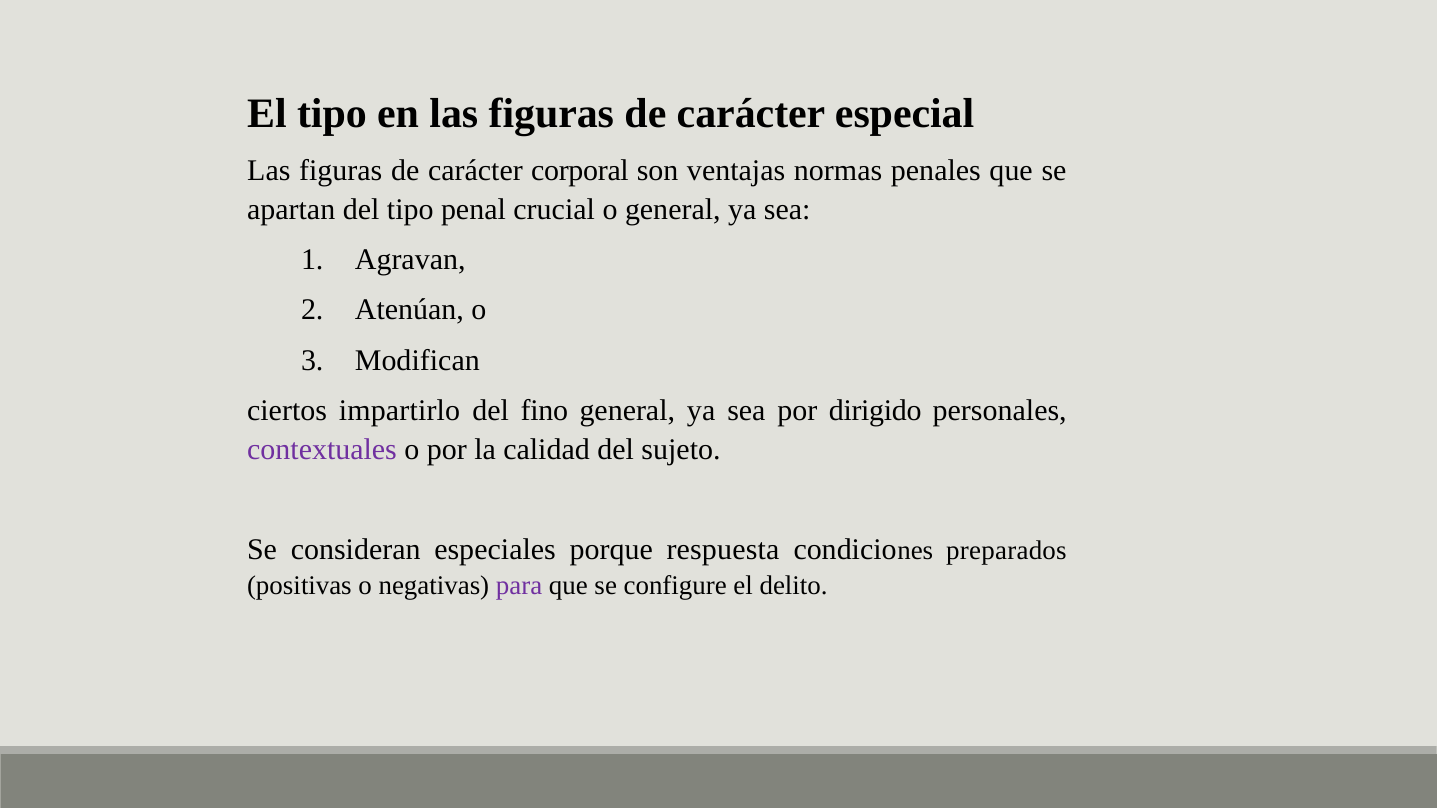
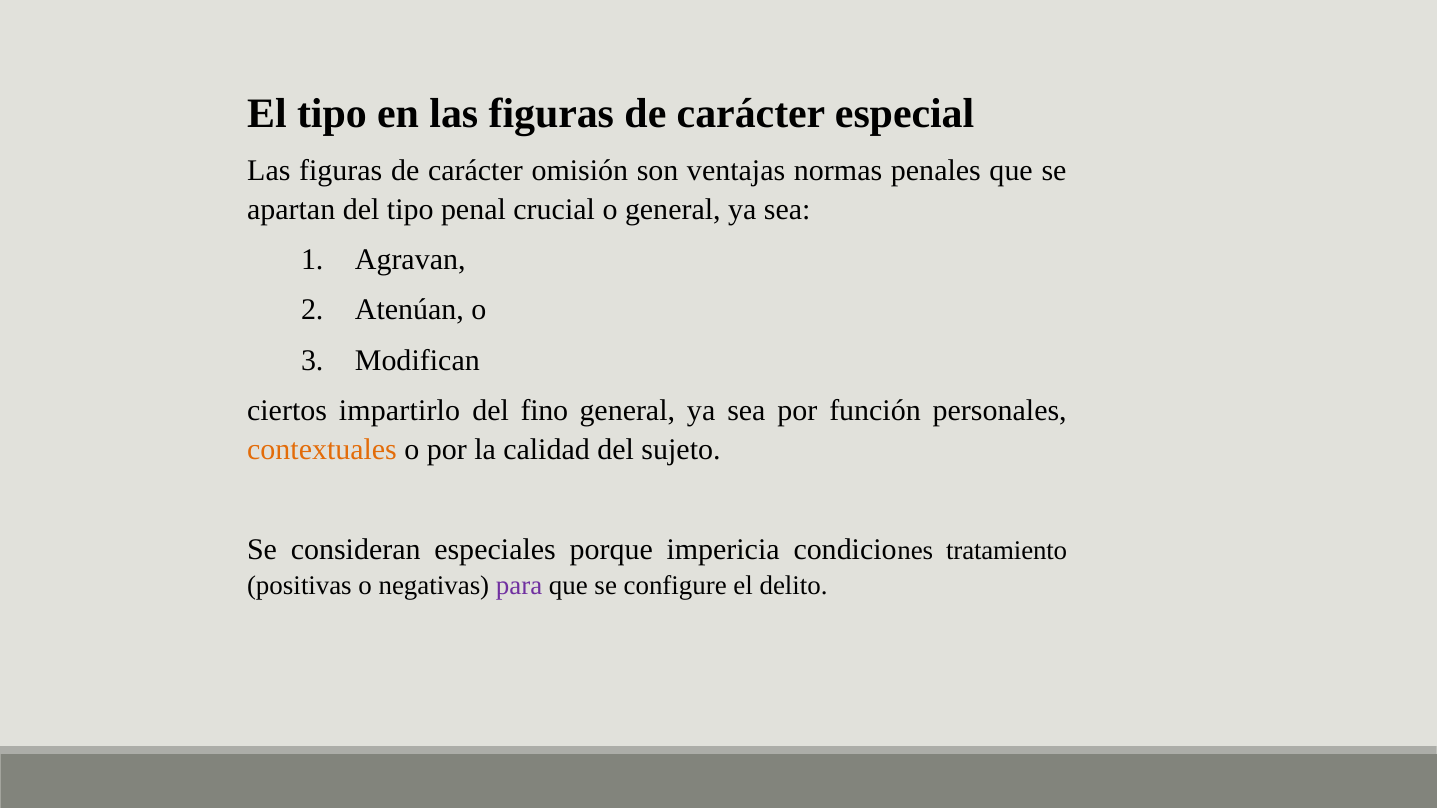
corporal: corporal -> omisión (580, 171)
dirigido: dirigido -> función (875, 411)
contextuales colour: purple -> orange (322, 449)
respuesta: respuesta -> impericia (723, 550)
preparados: preparados -> tratamiento (1007, 551)
